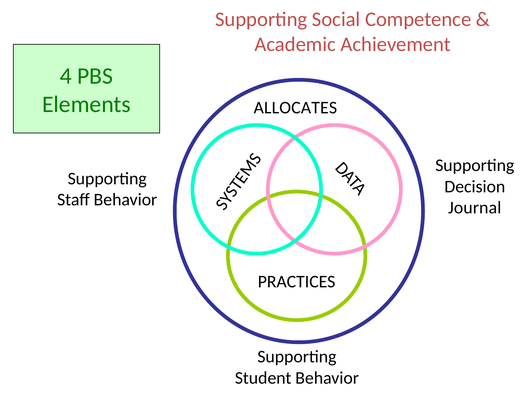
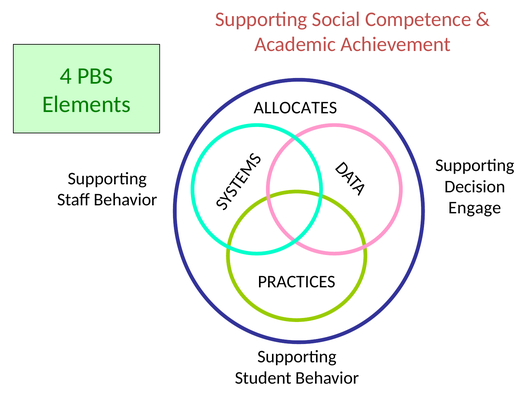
Journal: Journal -> Engage (475, 208)
